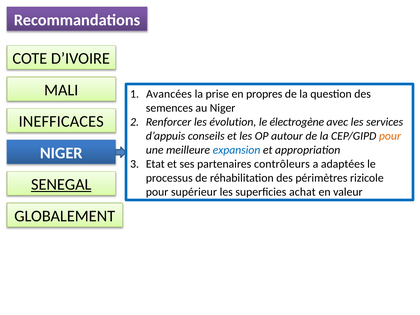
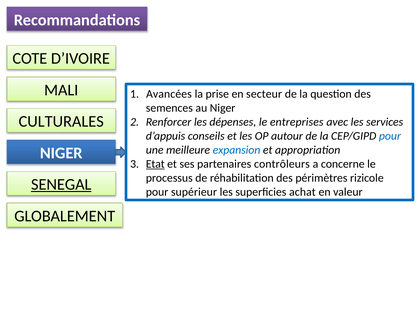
propres: propres -> secteur (264, 94)
INEFFICACES: INEFFICACES -> CULTURALES (61, 122)
évolution: évolution -> dépenses (233, 122)
électrogène: électrogène -> entreprises (297, 122)
pour colour: orange -> blue (390, 136)
Etat underline: none -> present (155, 164)
adaptées: adaptées -> concerne (343, 164)
